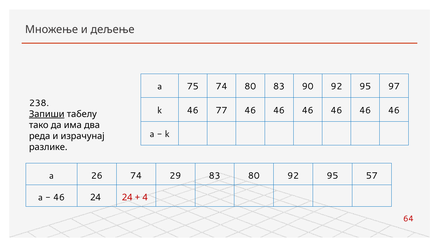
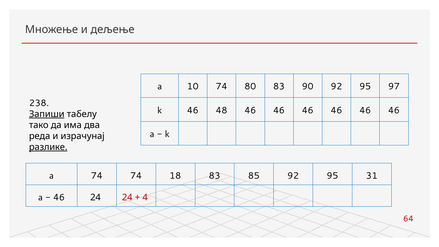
75: 75 -> 10 (193, 87)
77: 77 -> 48 (222, 110)
разлике underline: none -> present (48, 147)
a 26: 26 -> 74 (97, 176)
29: 29 -> 18 (175, 176)
83 80: 80 -> 85 (254, 176)
57: 57 -> 31 (372, 176)
